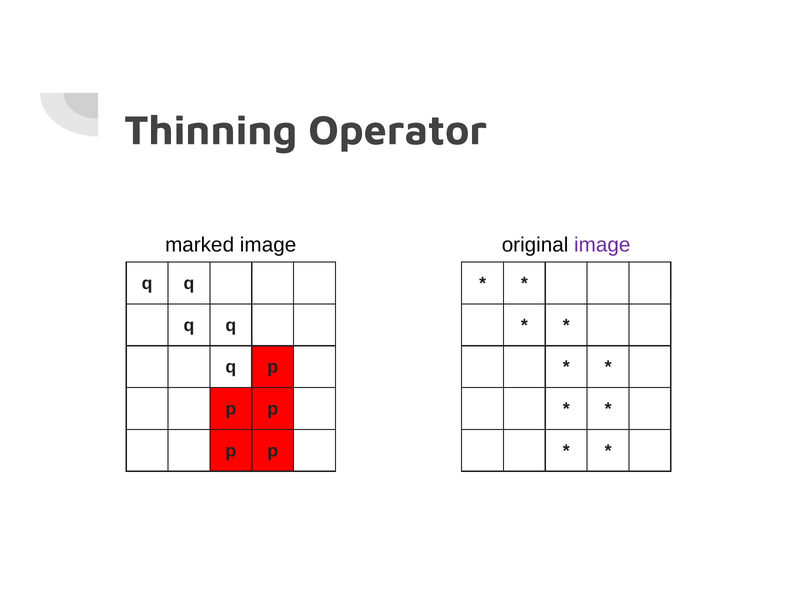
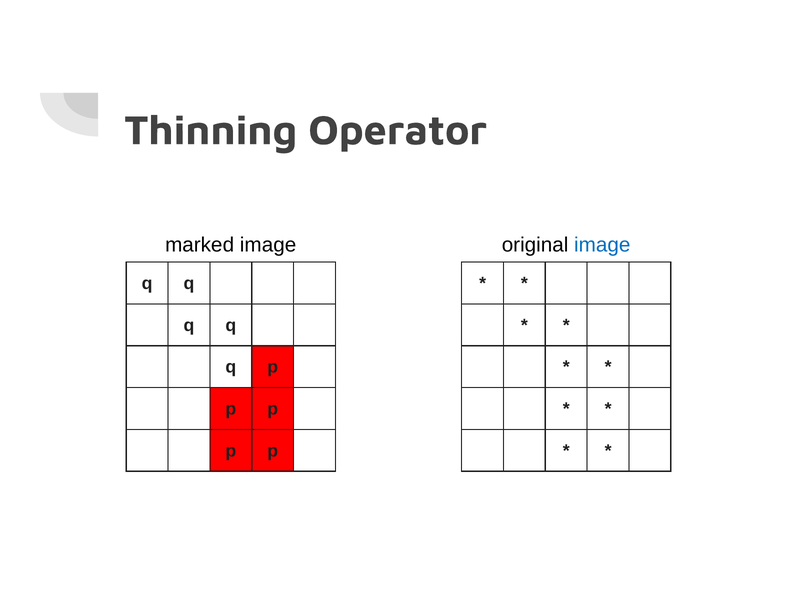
image colour: purple -> blue (602, 245)
